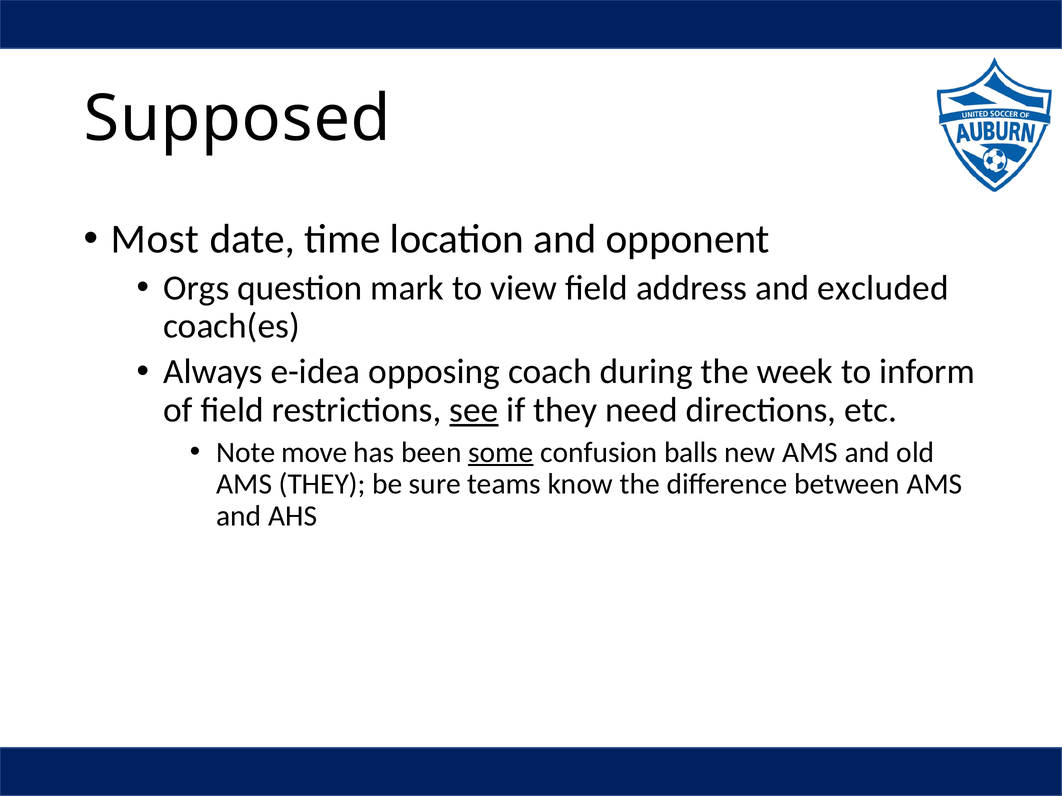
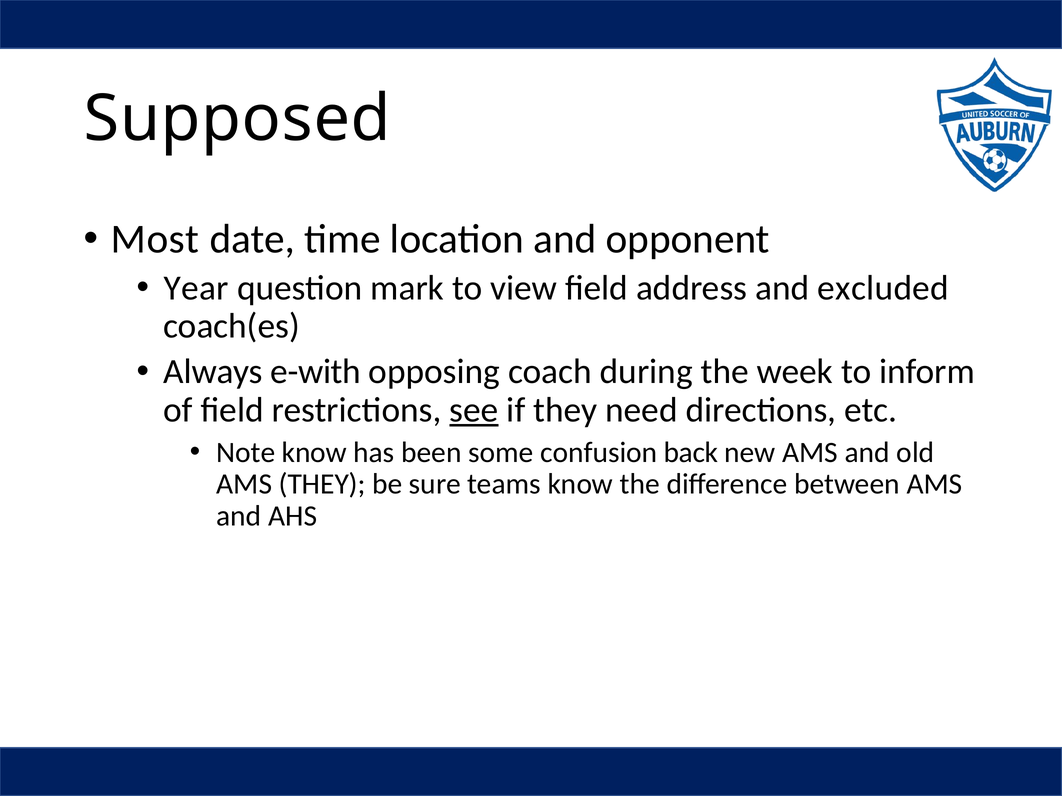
Orgs: Orgs -> Year (196, 288)
e-idea: e-idea -> e-with (316, 372)
Note move: move -> know (314, 453)
some underline: present -> none (501, 453)
balls: balls -> back (691, 453)
